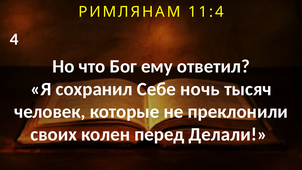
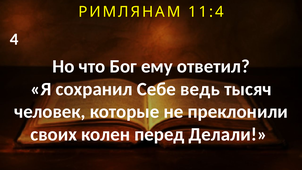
ночь: ночь -> ведь (200, 89)
